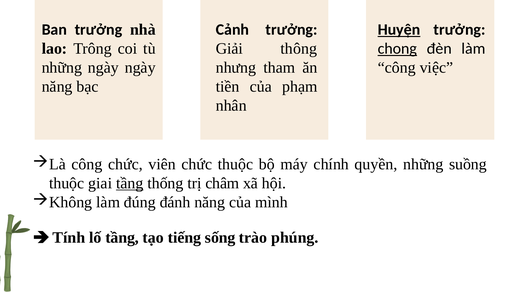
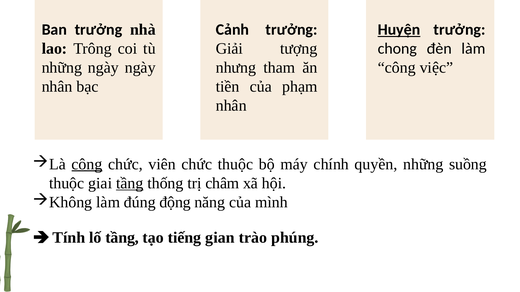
thông: thông -> tượng (299, 49)
chong underline: present -> none (397, 49)
năng: năng -> nhân (57, 87)
công underline: none -> present (87, 164)
đánh: đánh -> động (175, 203)
sống: sống -> gian (220, 238)
